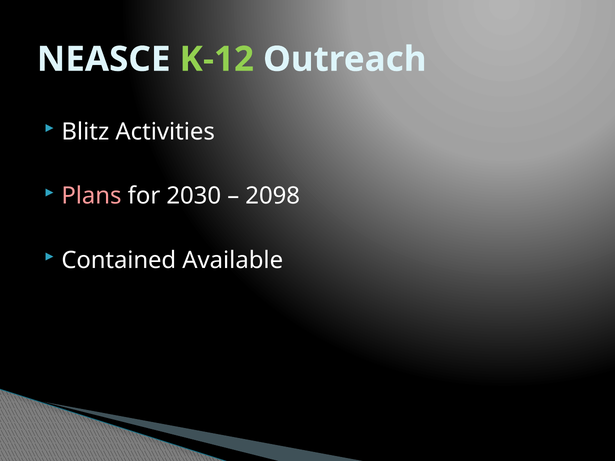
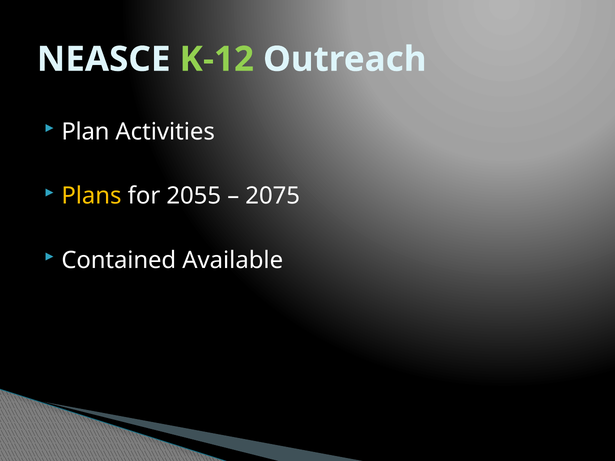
Blitz: Blitz -> Plan (85, 132)
Plans colour: pink -> yellow (91, 196)
2030: 2030 -> 2055 (194, 196)
2098: 2098 -> 2075 (273, 196)
